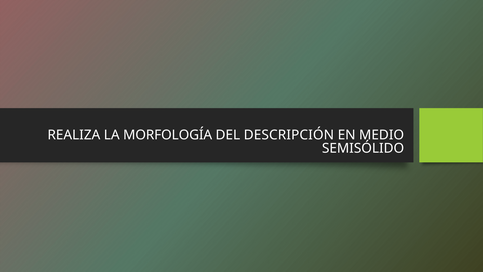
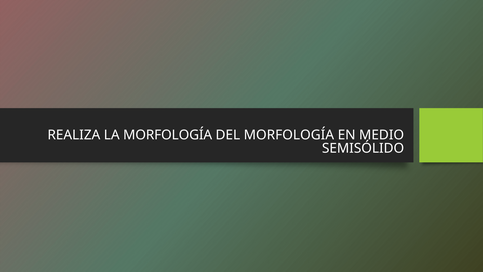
DEL DESCRIPCIÓN: DESCRIPCIÓN -> MORFOLOGÍA (289, 135)
